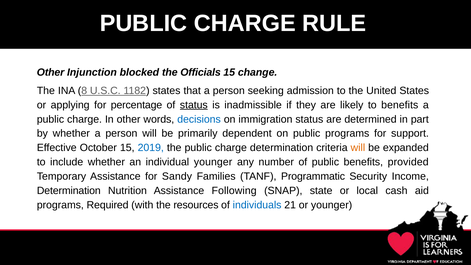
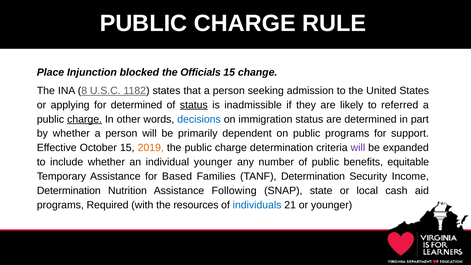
Other: Other -> Place (51, 72)
for percentage: percentage -> determined (137, 105)
to benefits: benefits -> referred (400, 105)
charge underline: none -> present (85, 119)
2019 colour: blue -> orange (151, 148)
will colour: orange -> purple (358, 148)
provided: provided -> equitable (408, 162)
Sandy: Sandy -> Based (177, 176)
TANF Programmatic: Programmatic -> Determination (313, 176)
